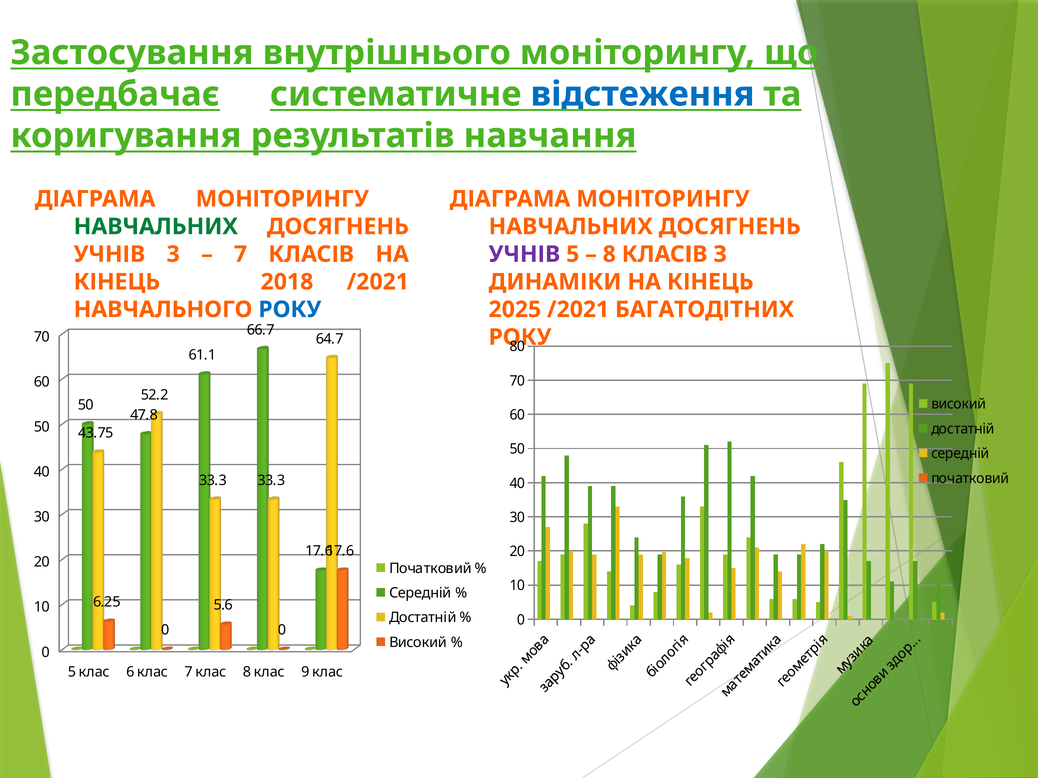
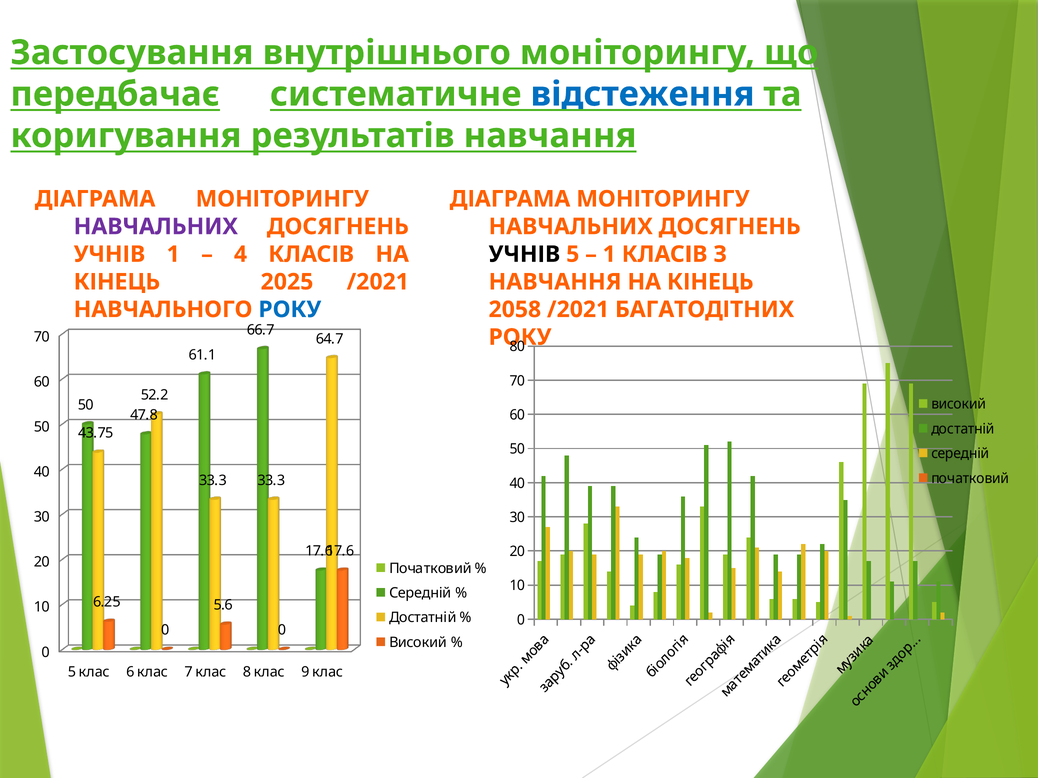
НАВЧАЛЬНИХ colour: green -> purple (156, 227)
УЧНІВ 3: 3 -> 1 (173, 254)
7: 7 -> 4 (241, 254)
УЧНІВ colour: purple -> black (524, 254)
8: 8 -> 1 (609, 254)
2018: 2018 -> 2025 (287, 282)
ДИНАМІКИ: ДИНАМІКИ -> НАВЧАННЯ (555, 282)
2025: 2025 -> 2058 (515, 310)
